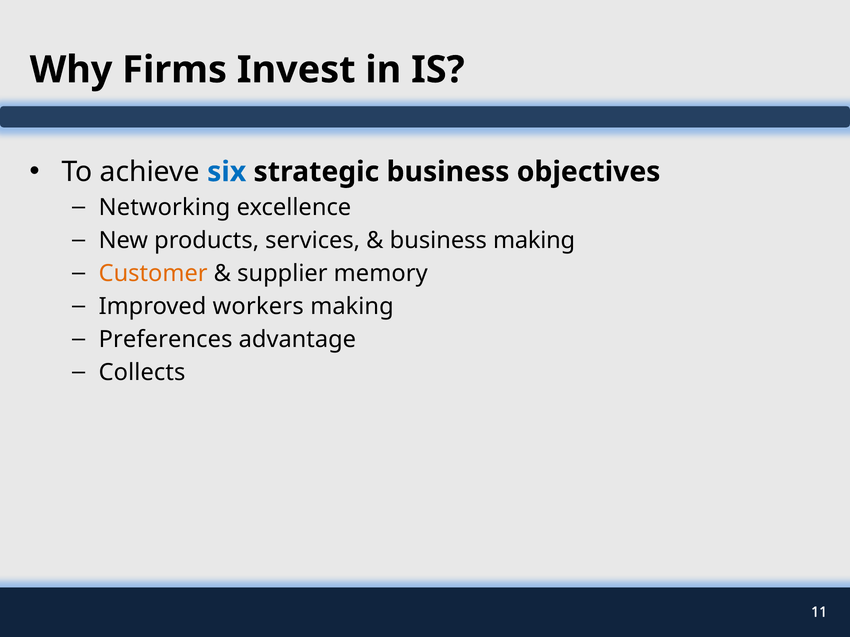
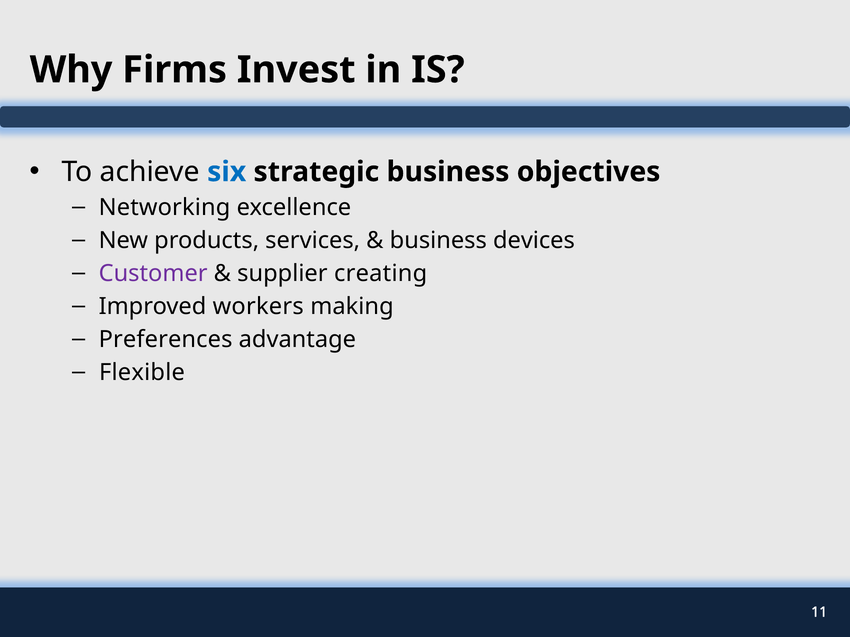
business making: making -> devices (534, 241)
Customer colour: orange -> purple (153, 274)
memory: memory -> creating (381, 274)
Collects: Collects -> Flexible (142, 373)
